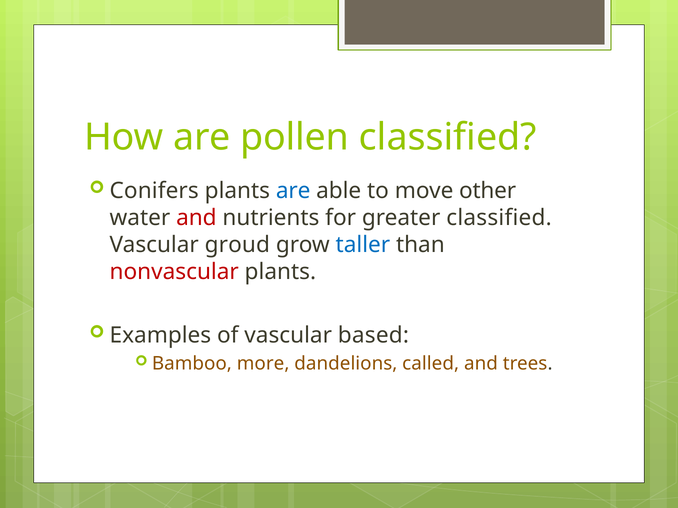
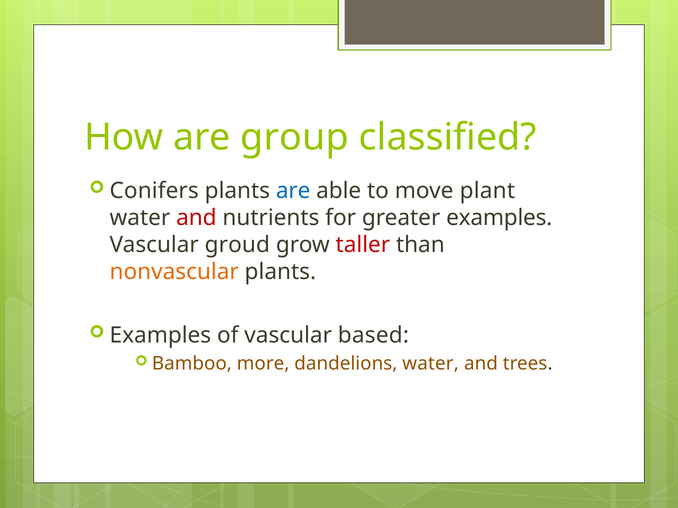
pollen: pollen -> group (295, 138)
other: other -> plant (487, 191)
greater classified: classified -> examples (499, 218)
taller colour: blue -> red (363, 245)
nonvascular colour: red -> orange (174, 272)
dandelions called: called -> water (431, 364)
